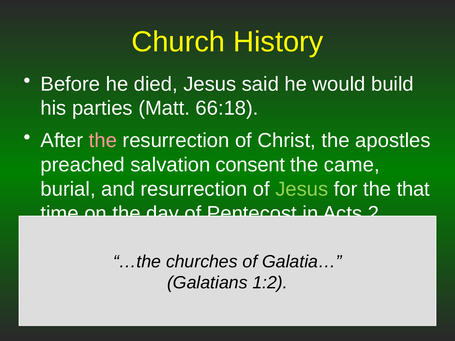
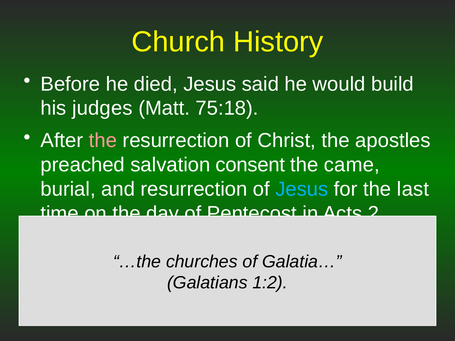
parties: parties -> judges (102, 108)
66:18: 66:18 -> 75:18 (227, 108)
Jesus colour: light green -> light blue (302, 189)
the that: that -> last (413, 189)
